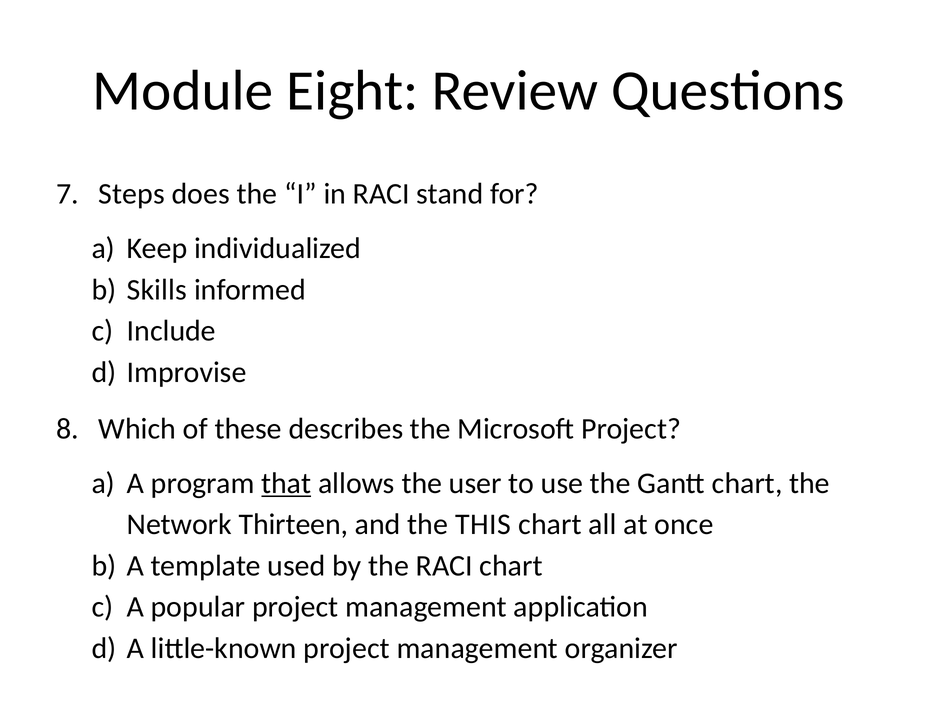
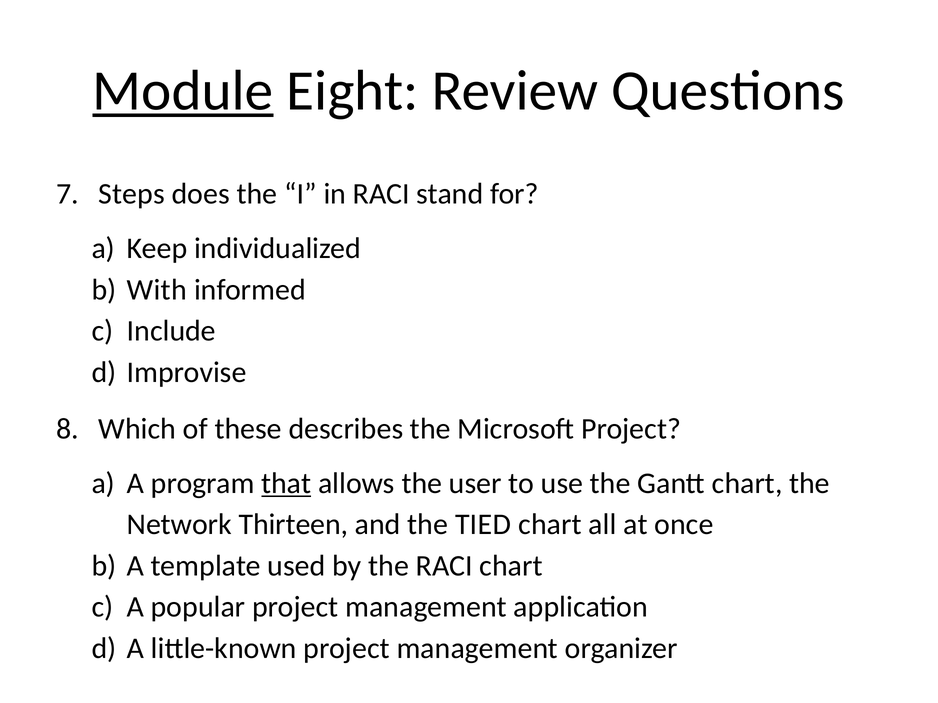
Module underline: none -> present (183, 91)
Skills: Skills -> With (157, 290)
THIS: THIS -> TIED (483, 525)
